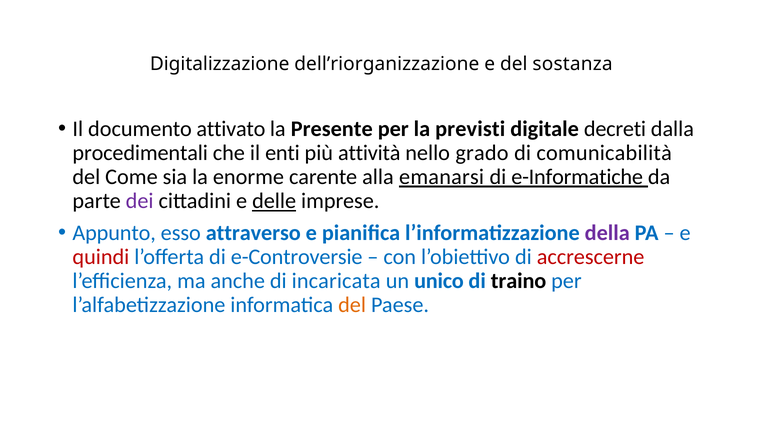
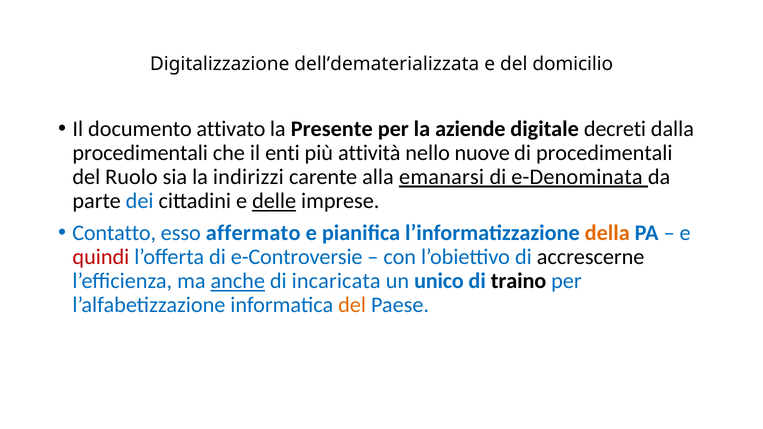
dell’riorganizzazione: dell’riorganizzazione -> dell’dematerializzata (387, 64)
sostanza: sostanza -> domicilio (573, 64)
previsti: previsti -> aziende (470, 129)
grado: grado -> nuove (482, 153)
di comunicabilità: comunicabilità -> procedimentali (604, 153)
Come: Come -> Ruolo (131, 177)
enorme: enorme -> indirizzi (248, 177)
e-Informatiche: e-Informatiche -> e-Denominata (577, 177)
dei colour: purple -> blue (140, 201)
Appunto: Appunto -> Contatto (114, 233)
attraverso: attraverso -> affermato (253, 233)
della colour: purple -> orange (607, 233)
accrescerne colour: red -> black (591, 257)
anche underline: none -> present (238, 281)
